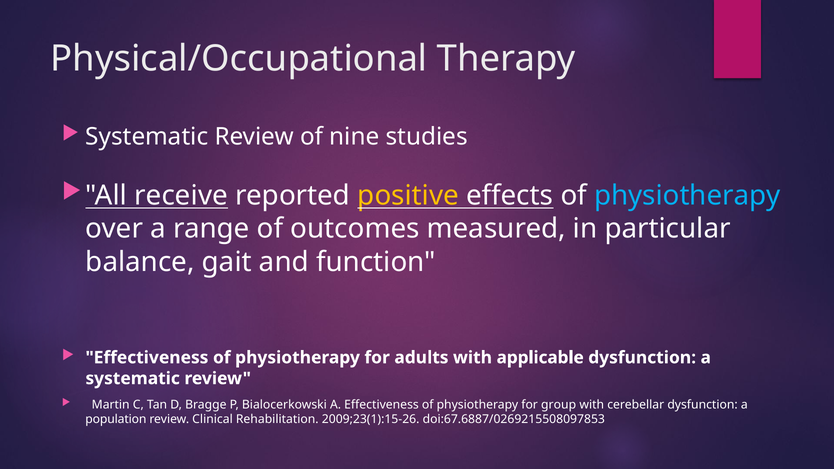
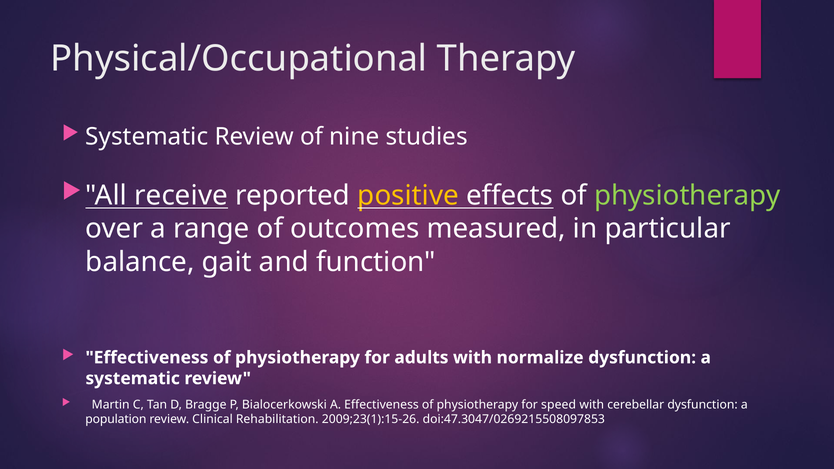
physiotherapy colour: light blue -> light green (687, 195)
applicable: applicable -> normalize (540, 358)
group: group -> speed (559, 405)
doi:67.6887/0269215508097853: doi:67.6887/0269215508097853 -> doi:47.3047/0269215508097853 (514, 419)
